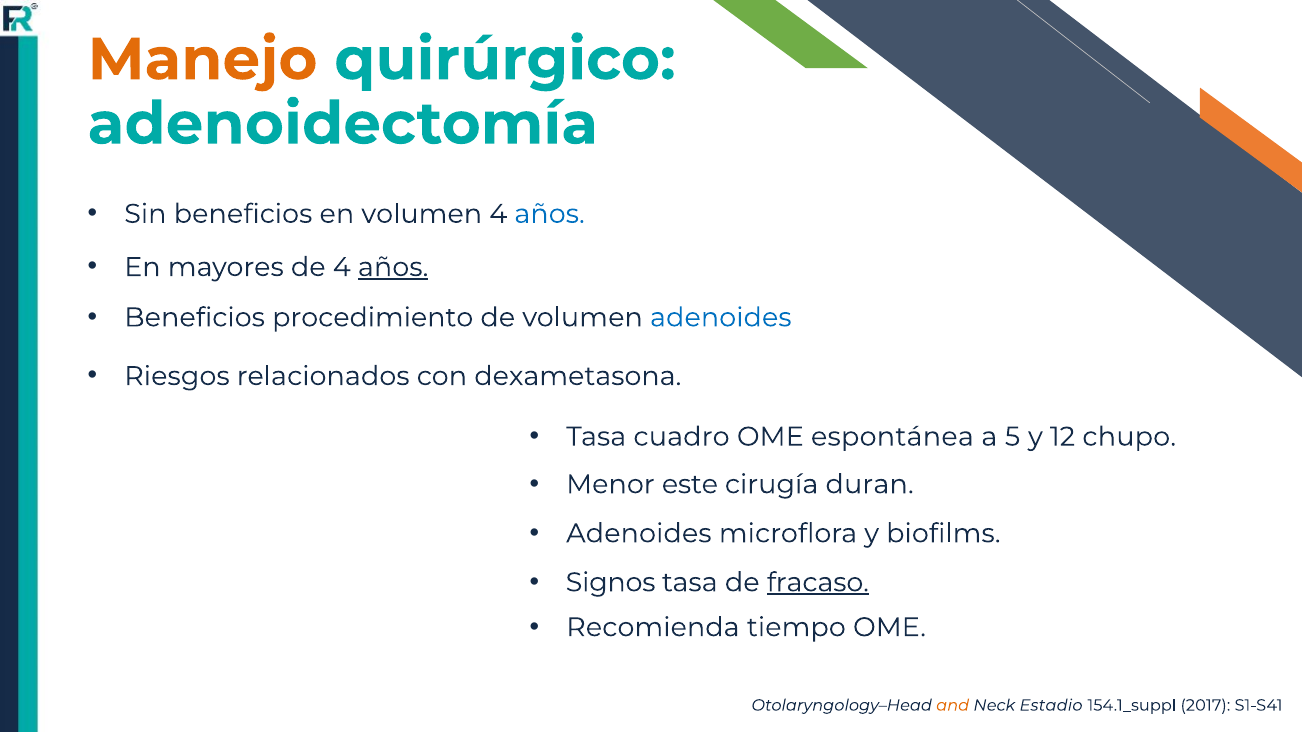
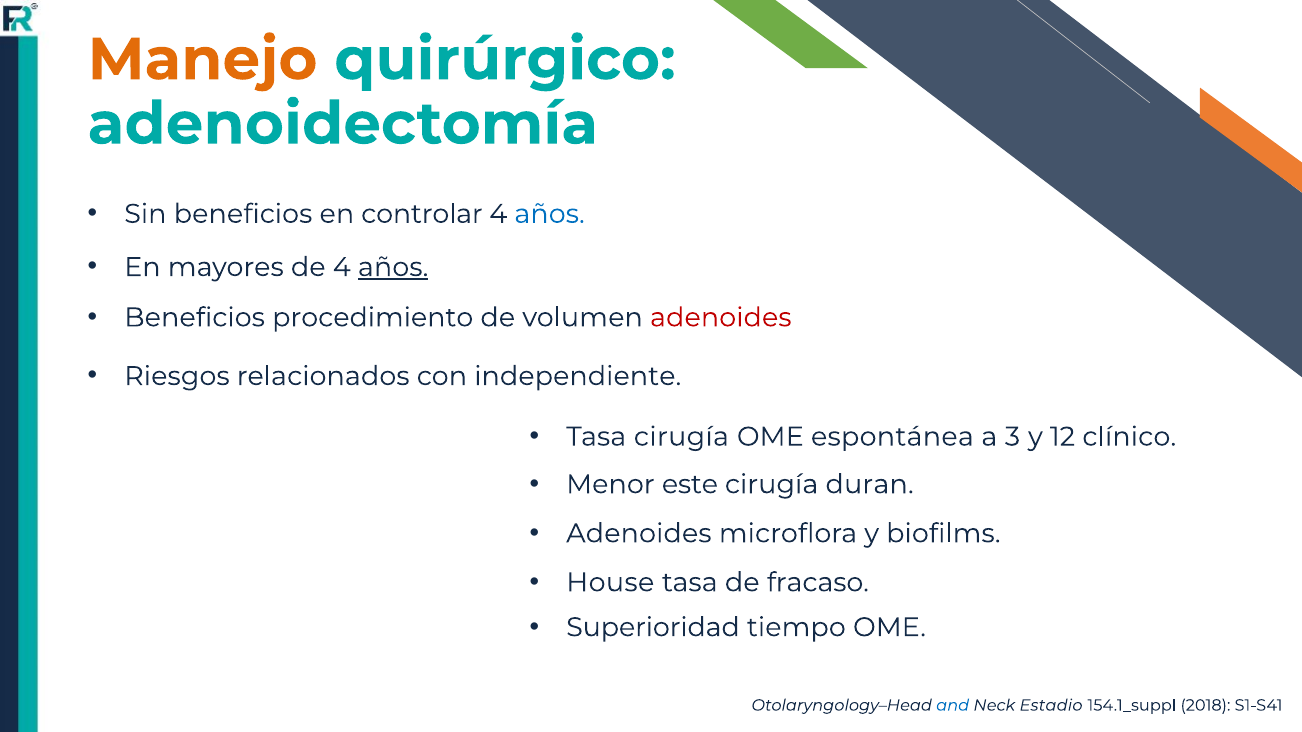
en volumen: volumen -> controlar (422, 214)
adenoides colour: blue -> red (721, 318)
dexametasona: dexametasona -> independiente (578, 376)
Tasa cuadro: cuadro -> cirugía (681, 437)
5: 5 -> 3 (1013, 437)
chupo: chupo -> clínico (1129, 437)
Signos: Signos -> House (610, 583)
fracaso underline: present -> none (818, 583)
Recomienda: Recomienda -> Superioridad (653, 628)
and colour: orange -> blue (953, 706)
2017: 2017 -> 2018 (1205, 706)
